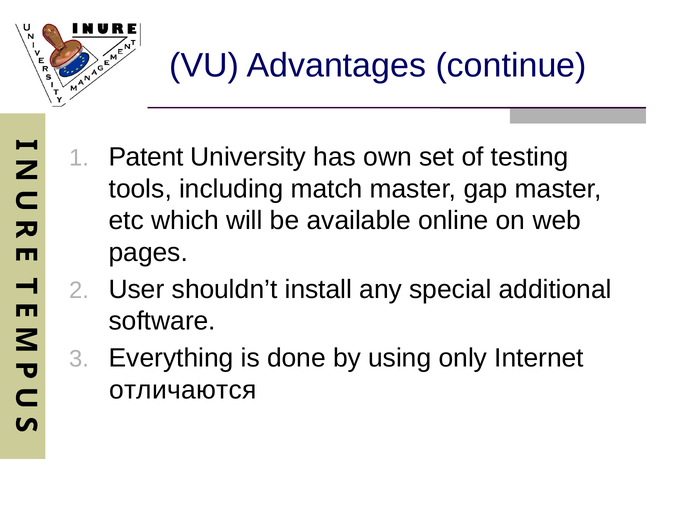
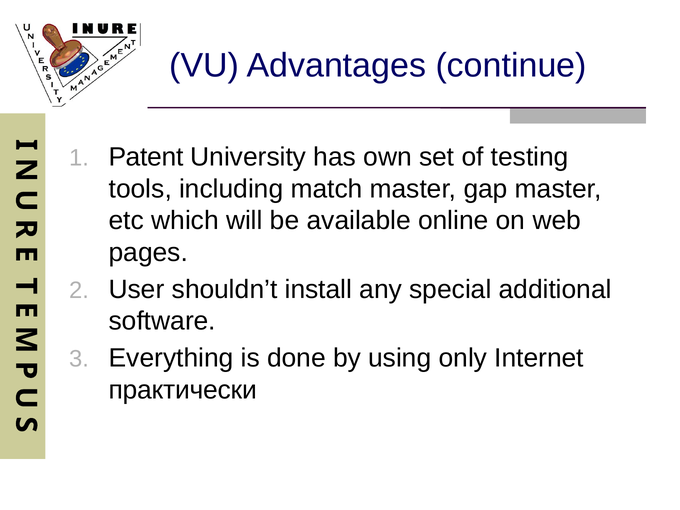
отличаются: отличаются -> практически (183, 390)
